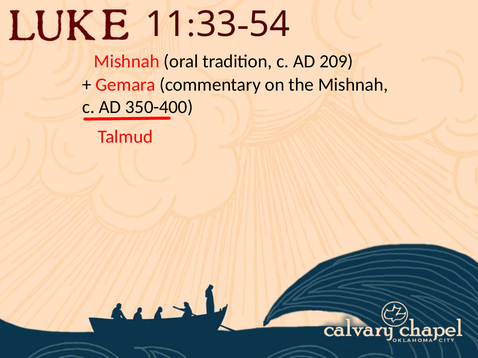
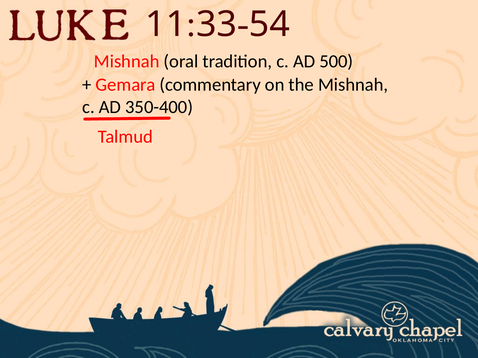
209: 209 -> 500 (336, 61)
